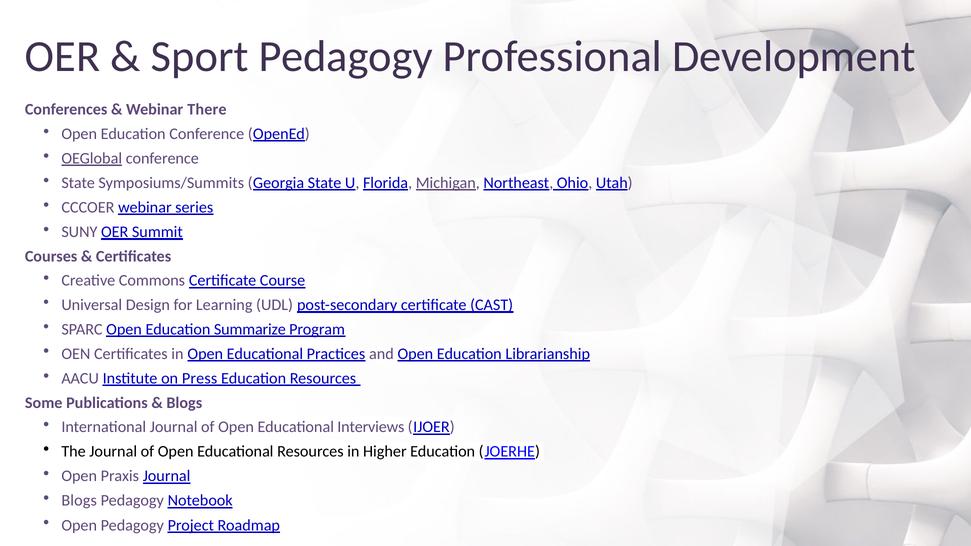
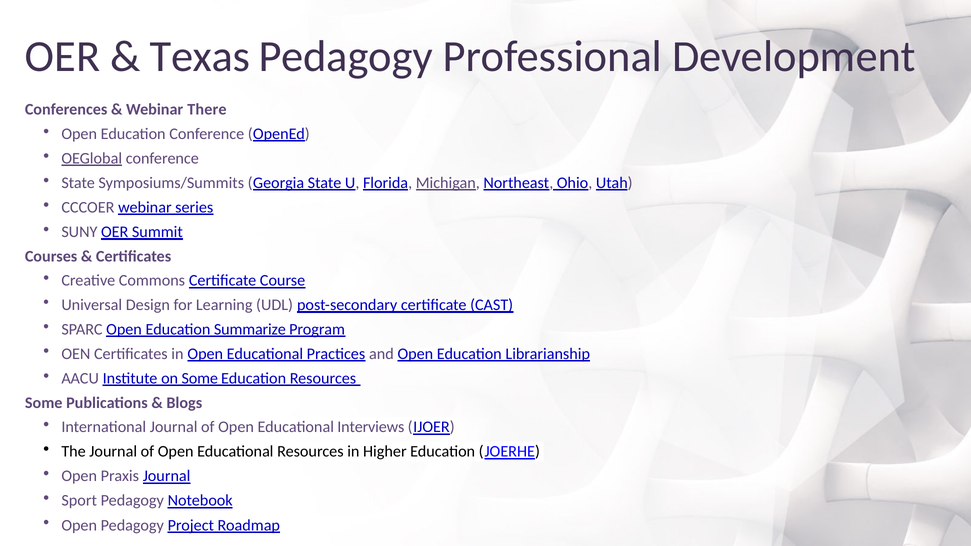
Sport: Sport -> Texas (200, 56)
on Press: Press -> Some (200, 378)
Blogs: Blogs -> Sport (79, 501)
